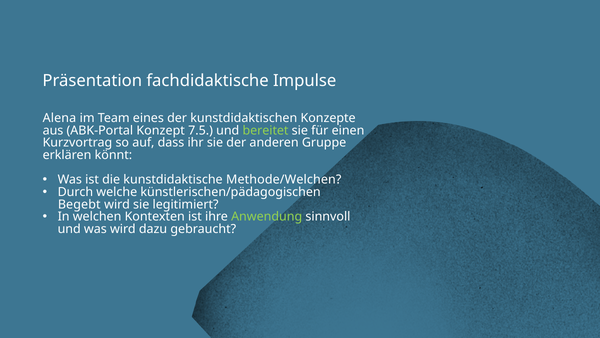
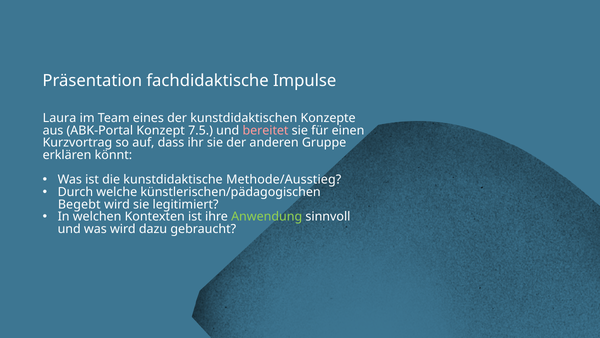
Alena: Alena -> Laura (59, 118)
bereitet colour: light green -> pink (266, 130)
Methode/Welchen: Methode/Welchen -> Methode/Ausstieg (284, 179)
